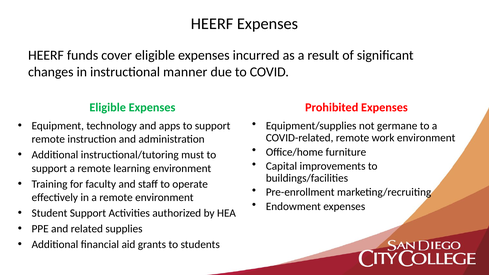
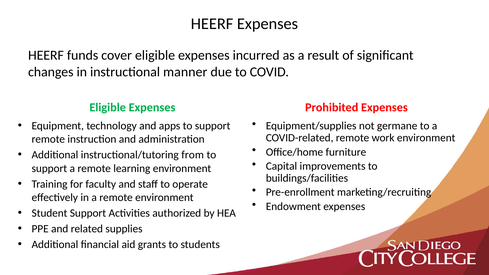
must: must -> from (193, 155)
